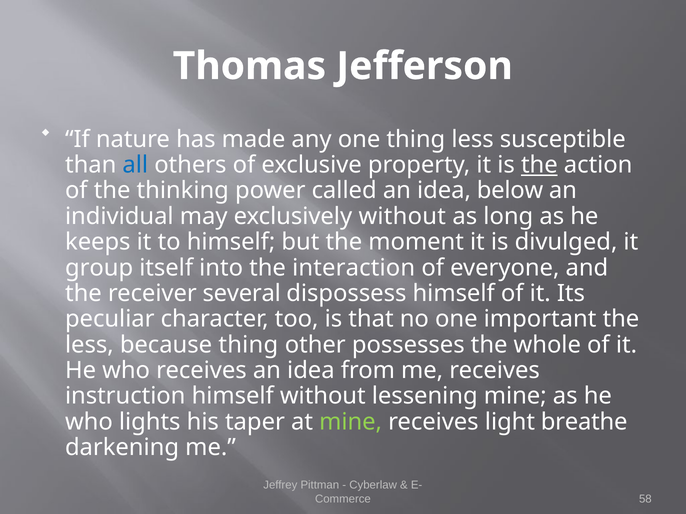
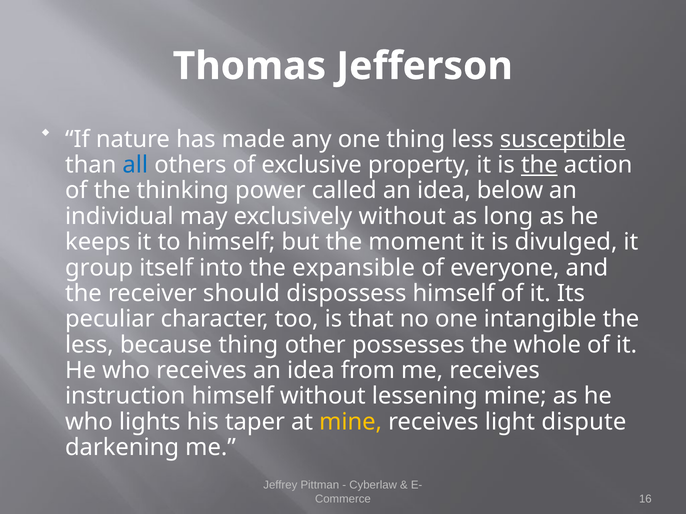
susceptible underline: none -> present (563, 139)
interaction: interaction -> expansible (354, 268)
several: several -> should (241, 294)
important: important -> intangible (540, 319)
mine colour: light green -> yellow (351, 422)
breathe: breathe -> dispute (584, 422)
58: 58 -> 16 (645, 499)
